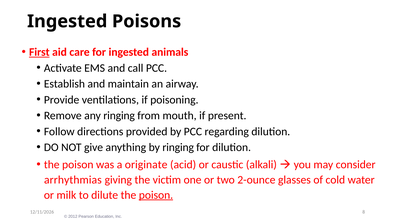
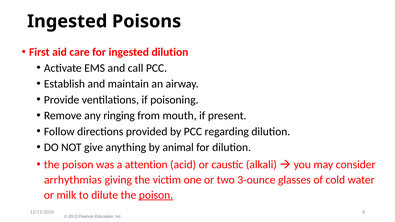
First underline: present -> none (39, 52)
ingested animals: animals -> dilution (170, 52)
by ringing: ringing -> animal (178, 147)
originate: originate -> attention (146, 165)
2-ounce: 2-ounce -> 3-ounce (256, 180)
